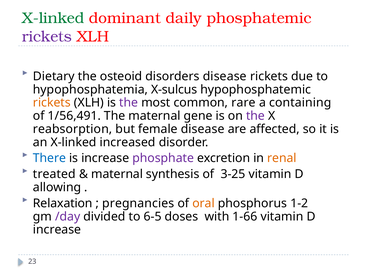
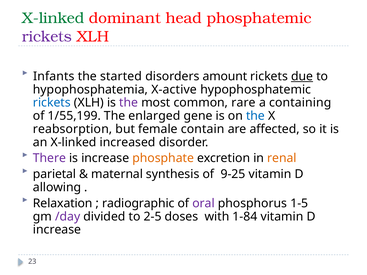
daily: daily -> head (184, 18)
Dietary: Dietary -> Infants (54, 76)
osteoid: osteoid -> started (121, 76)
disorders disease: disease -> amount (225, 76)
due underline: none -> present (302, 76)
X-sulcus: X-sulcus -> X-active (174, 90)
rickets colour: orange -> blue (52, 103)
1/56,491: 1/56,491 -> 1/55,199 (74, 116)
The maternal: maternal -> enlarged (154, 116)
the colour: purple -> blue (255, 116)
female disease: disease -> contain (203, 129)
There colour: blue -> purple (49, 158)
phosphate colour: purple -> orange (163, 158)
treated: treated -> parietal (54, 174)
3-25: 3-25 -> 9-25 (233, 174)
pregnancies: pregnancies -> radiographic (138, 203)
oral colour: orange -> purple (204, 203)
1-2: 1-2 -> 1-5 (299, 203)
6-5: 6-5 -> 2-5 (153, 217)
1-66: 1-66 -> 1-84 (245, 217)
